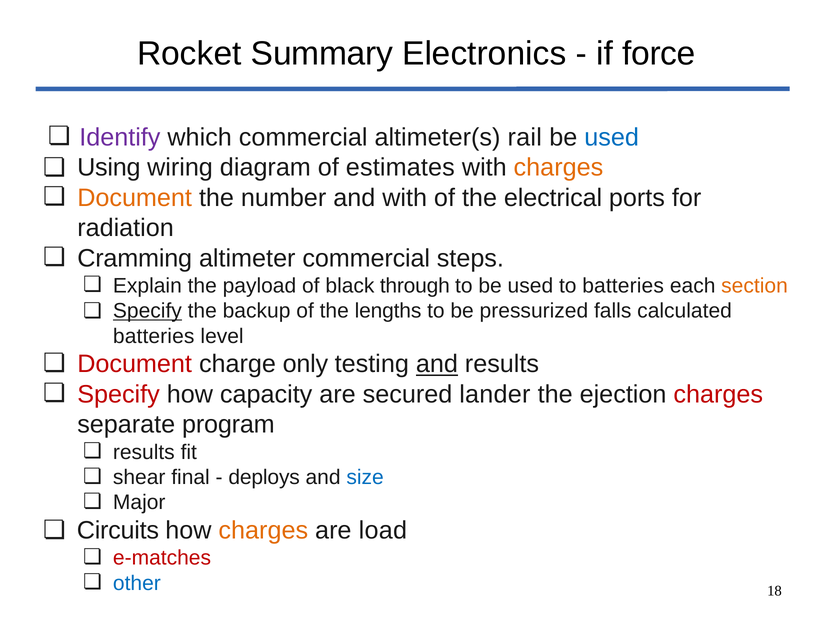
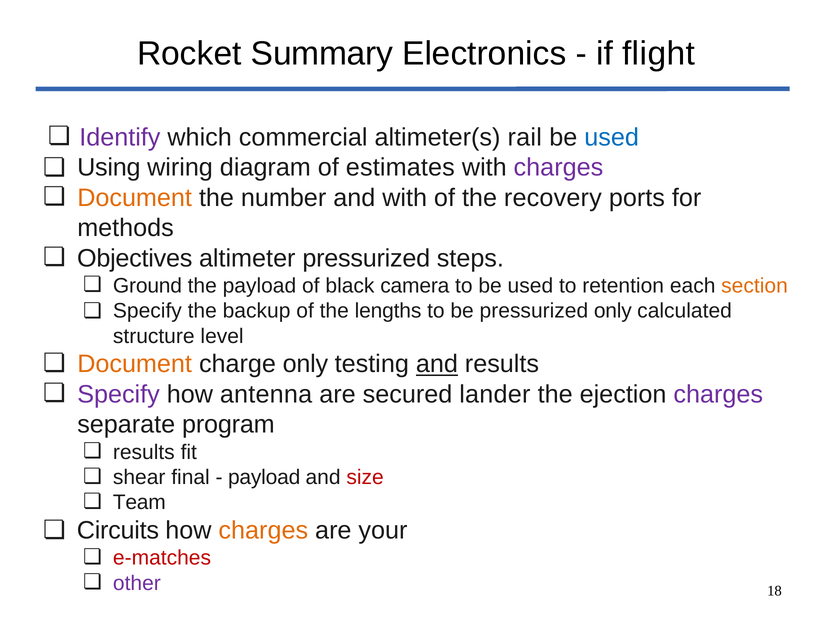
force: force -> flight (659, 53)
charges colour: orange -> purple (558, 167)
electrical: electrical -> recovery (553, 198)
radiation: radiation -> methods (126, 228)
Cramming: Cramming -> Objectives (135, 258)
altimeter commercial: commercial -> pressurized (366, 258)
Explain: Explain -> Ground (147, 286)
through: through -> camera (415, 286)
to batteries: batteries -> retention (623, 286)
Specify underline: present -> none (147, 311)
pressurized falls: falls -> only (613, 311)
batteries: batteries -> structure (154, 336)
Document colour: red -> orange (135, 364)
Specify colour: red -> purple (119, 394)
capacity: capacity -> antenna (266, 394)
charges colour: red -> purple (718, 394)
deploys: deploys -> payload (264, 477)
size colour: blue -> red (365, 477)
Major: Major -> Team (139, 502)
load: load -> your (383, 530)
other colour: blue -> purple (137, 583)
